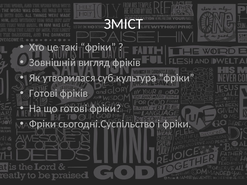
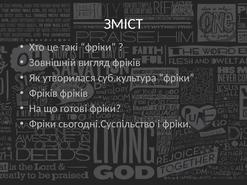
Готові: Готові -> Фріків (43, 93)
